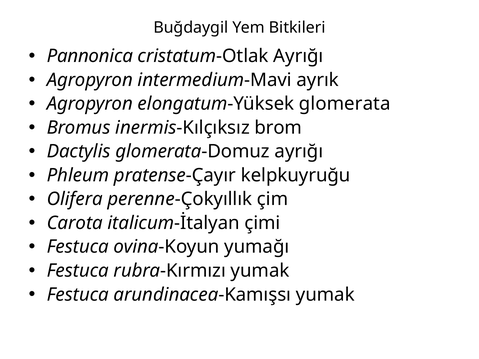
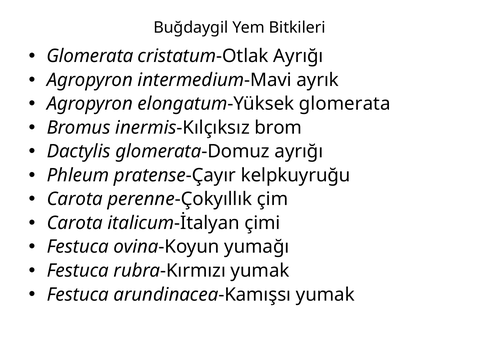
Pannonica: Pannonica -> Glomerata (90, 56)
Olifera: Olifera -> Carota (75, 199)
